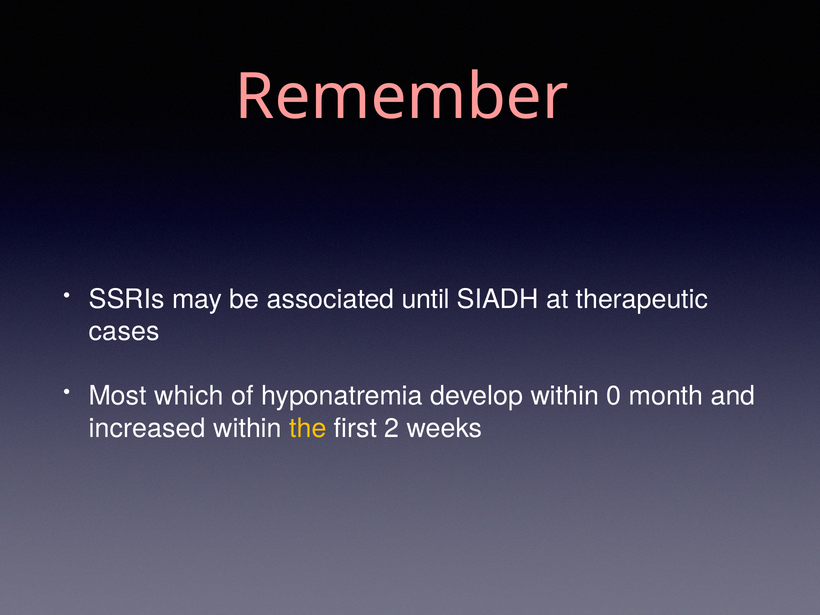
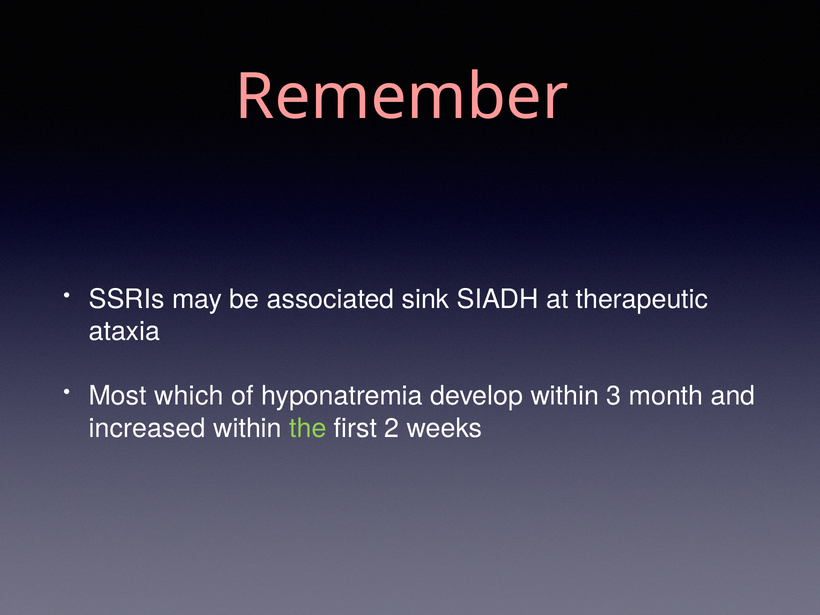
until: until -> sink (426, 299)
cases: cases -> ataxia (124, 332)
0: 0 -> 3 (614, 396)
the colour: yellow -> light green (308, 428)
